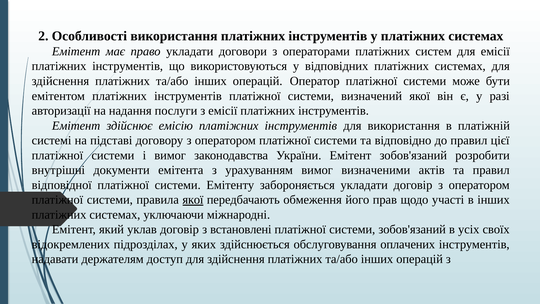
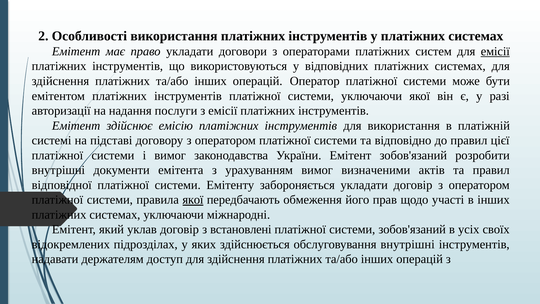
емісії underline: none -> present (495, 51)
системи визначений: визначений -> уключаючи (372, 96)
обслуговування оплачених: оплачених -> внутрішні (408, 244)
